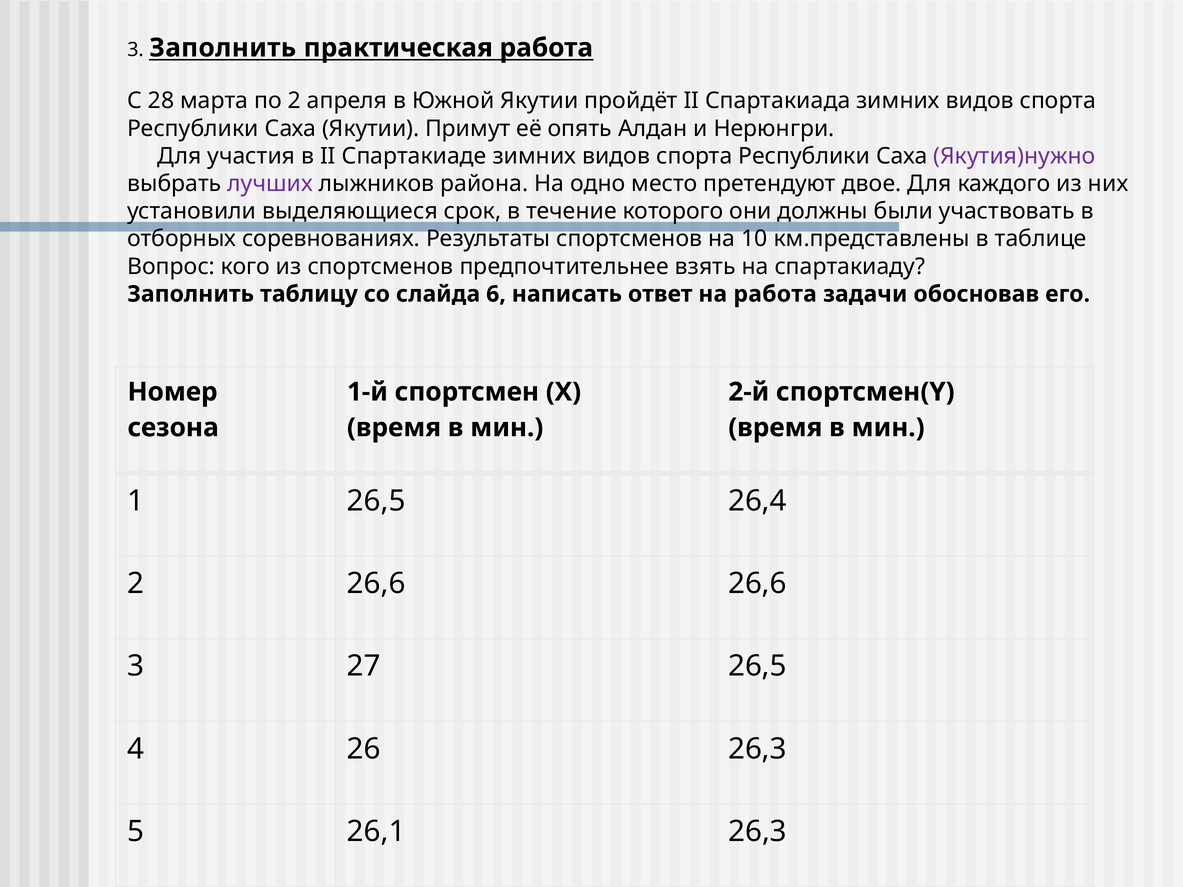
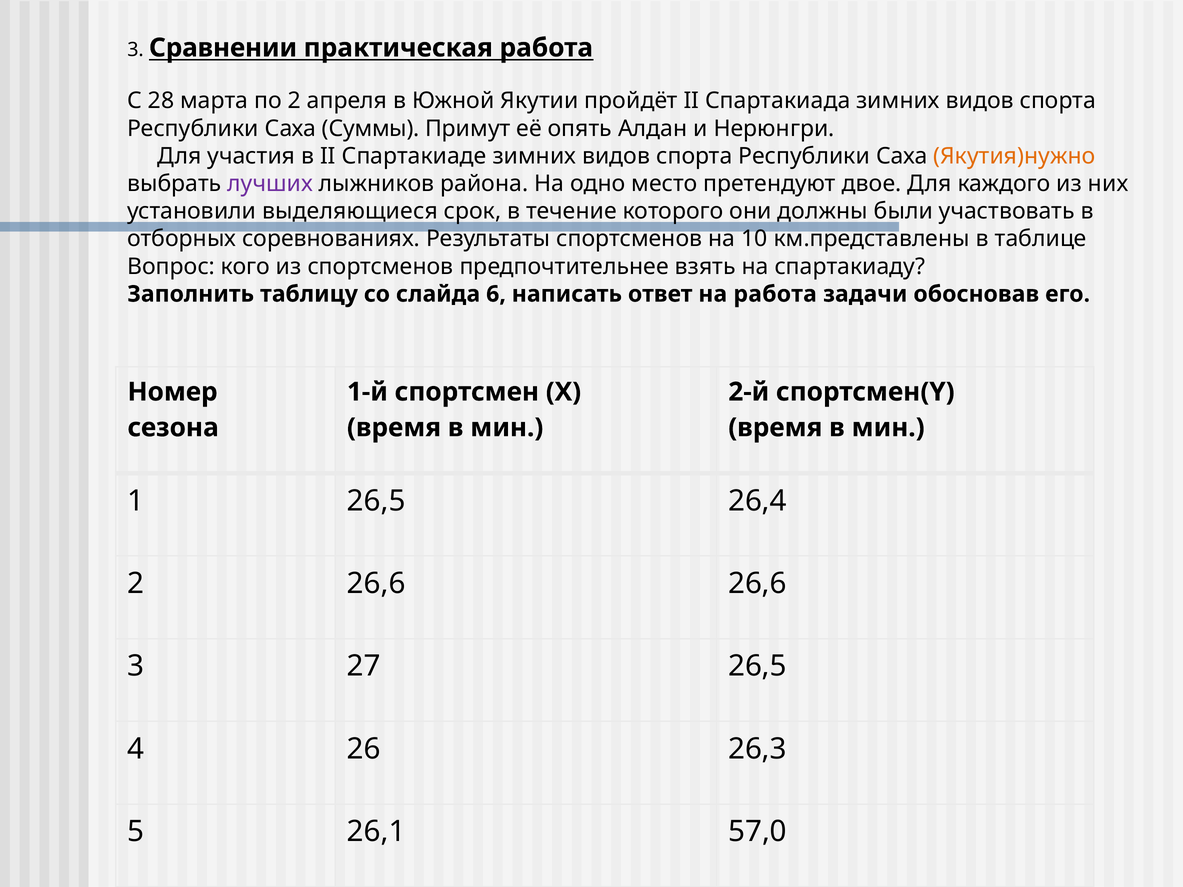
3 Заполнить: Заполнить -> Сравнении (223, 48)
Саха Якутии: Якутии -> Суммы (371, 128)
Якутия)нужно colour: purple -> orange (1014, 156)
26,1 26,3: 26,3 -> 57,0 (758, 832)
